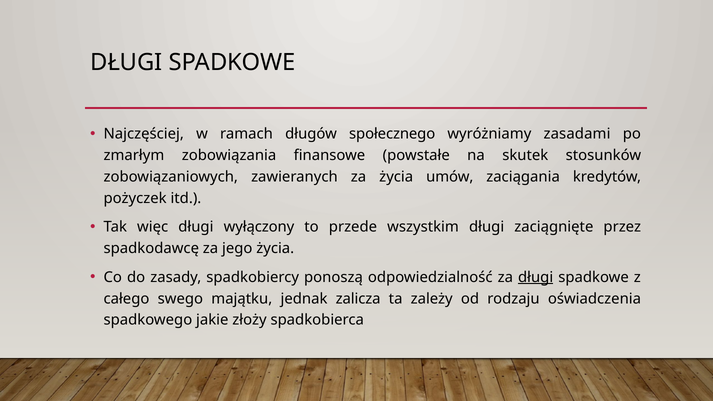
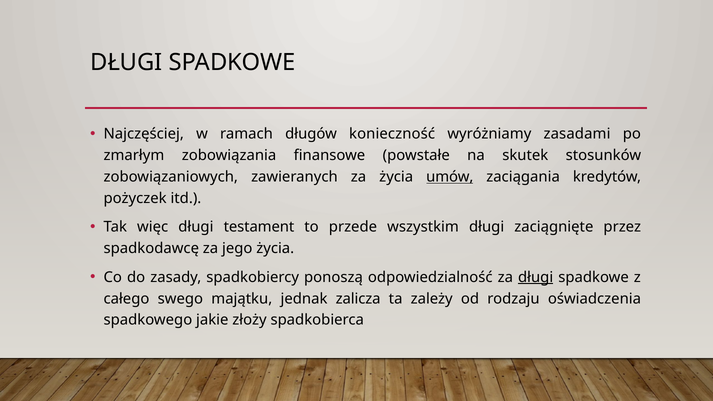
społecznego: społecznego -> konieczność (392, 134)
umów underline: none -> present (450, 177)
wyłączony: wyłączony -> testament (259, 227)
